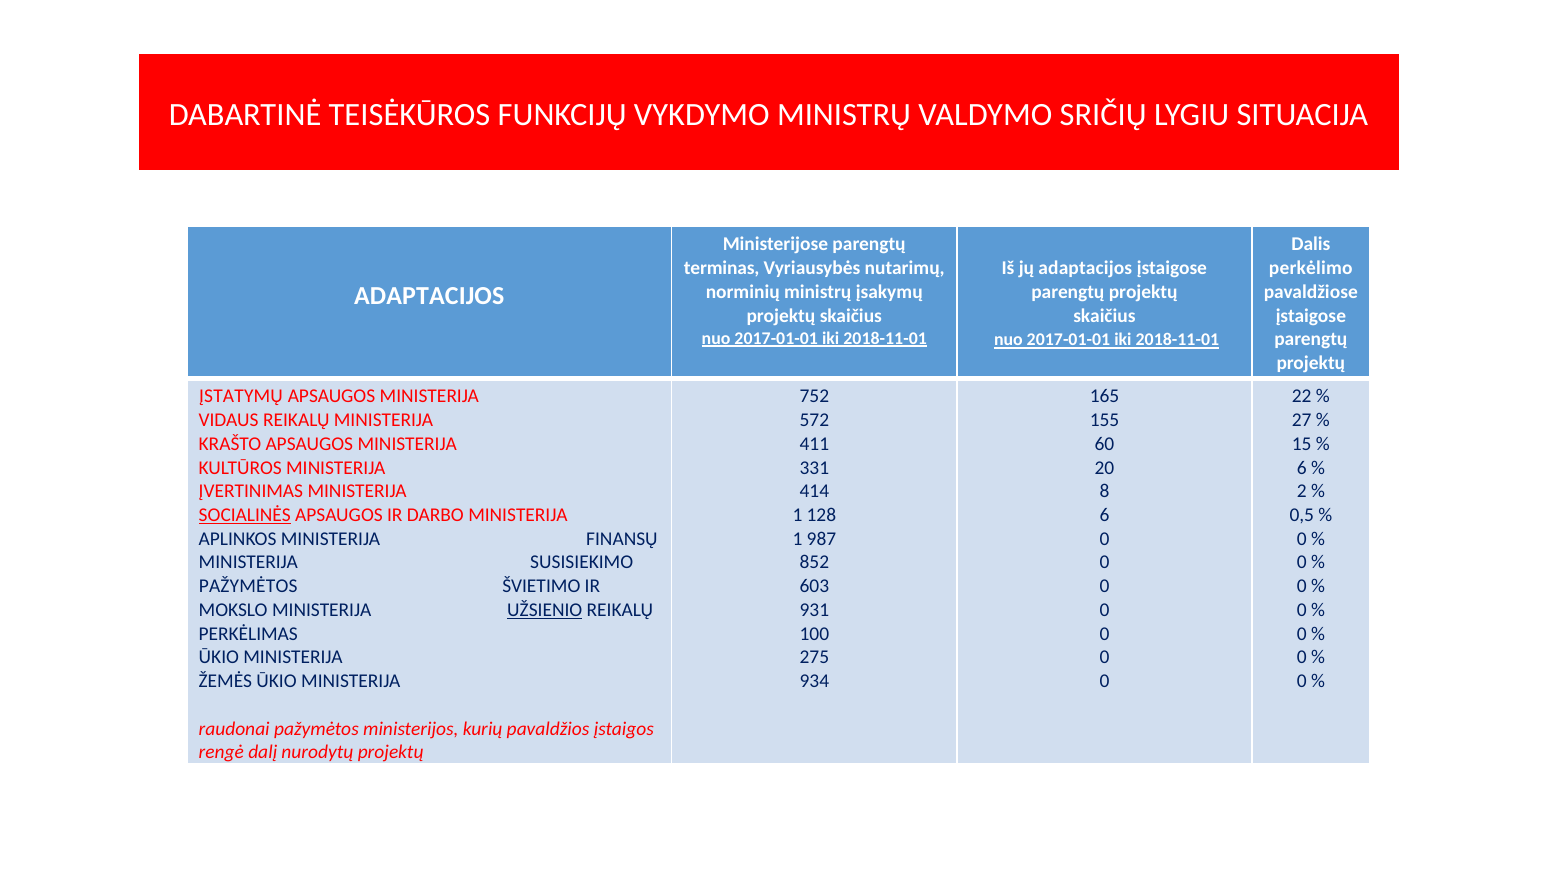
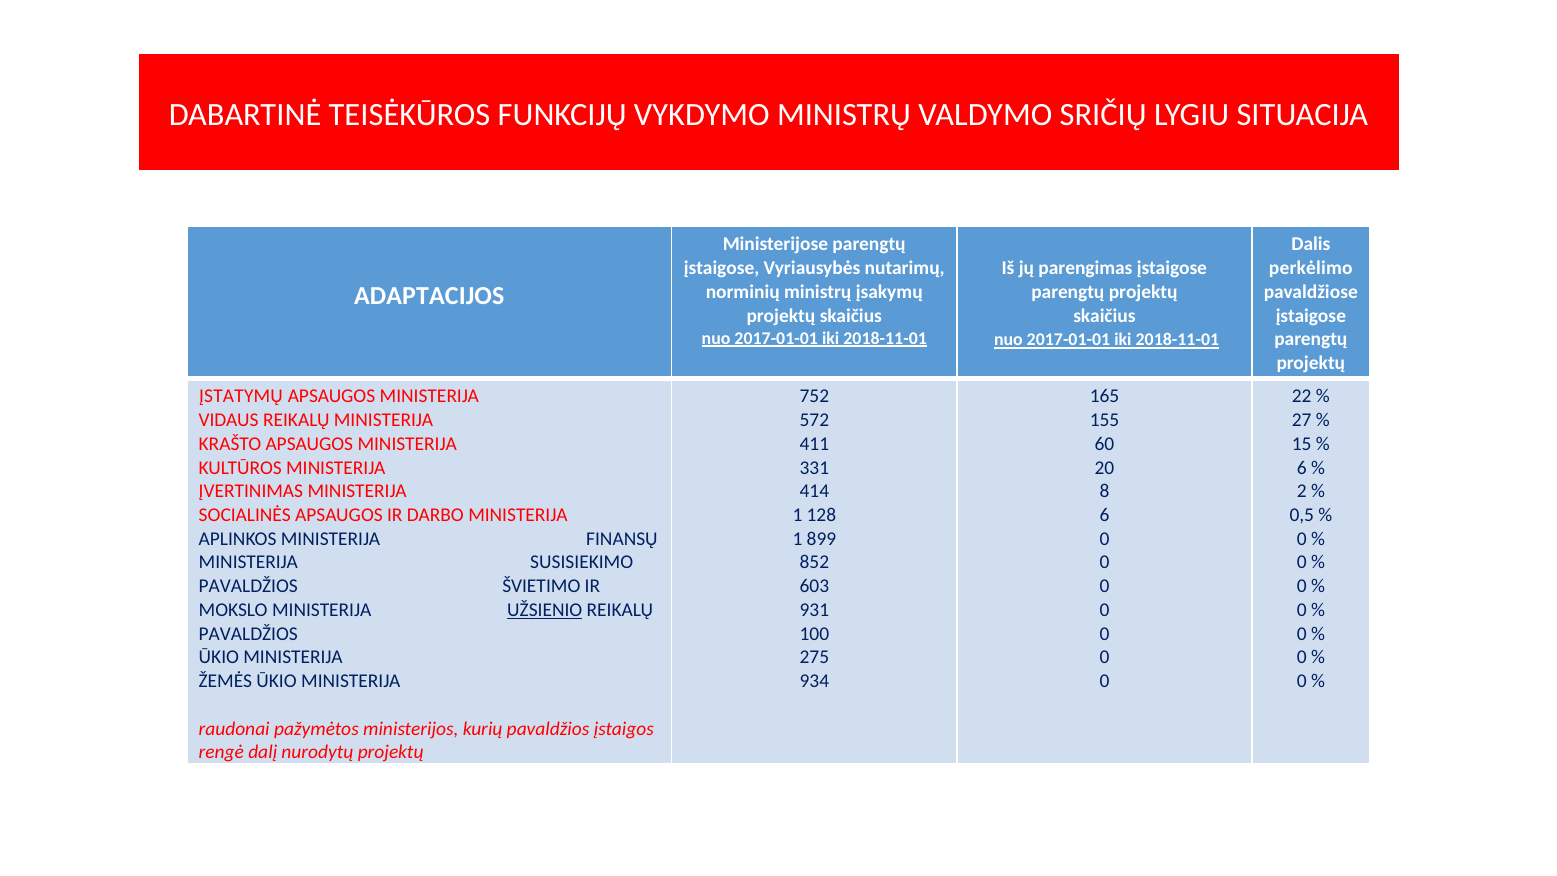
terminas: terminas -> įstaigose (722, 268)
jų adaptacijos: adaptacijos -> parengimas (1085, 268)
SOCIALINĖS underline: present -> none (245, 515)
987: 987 -> 899 (821, 539)
PAŽYMĖTOS: PAŽYMĖTOS -> PAVALDŽIOS (248, 586)
PERKĖLIMAS: PERKĖLIMAS -> PAVALDŽIOS (248, 634)
